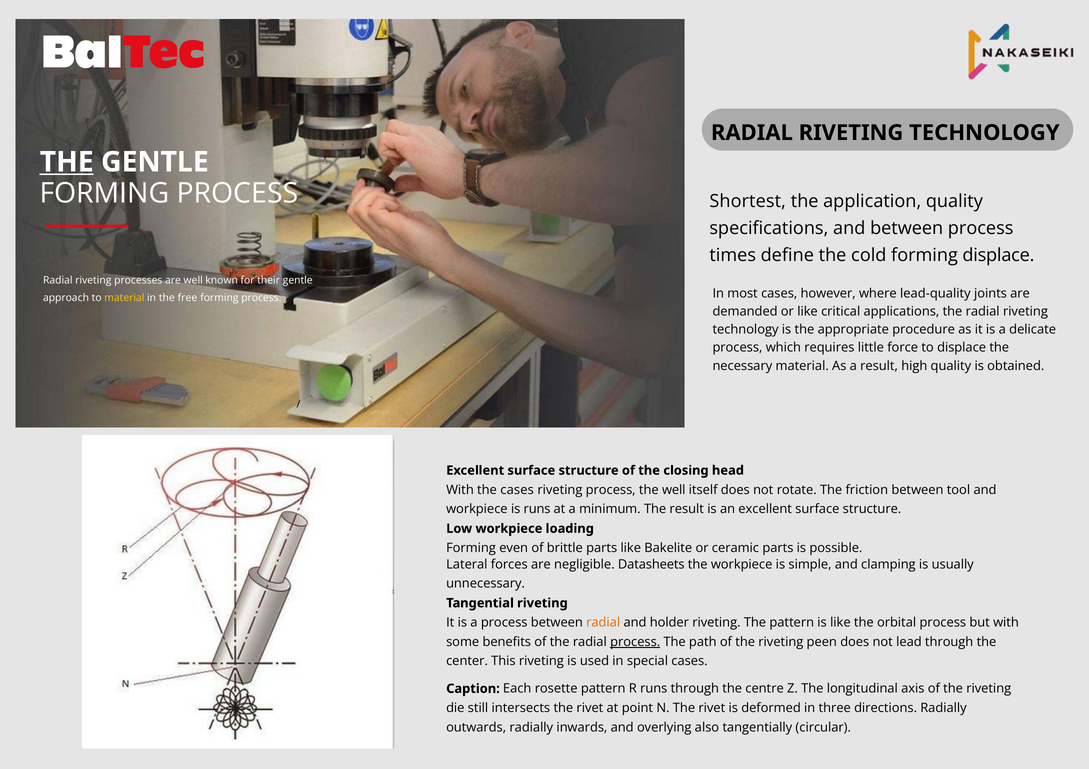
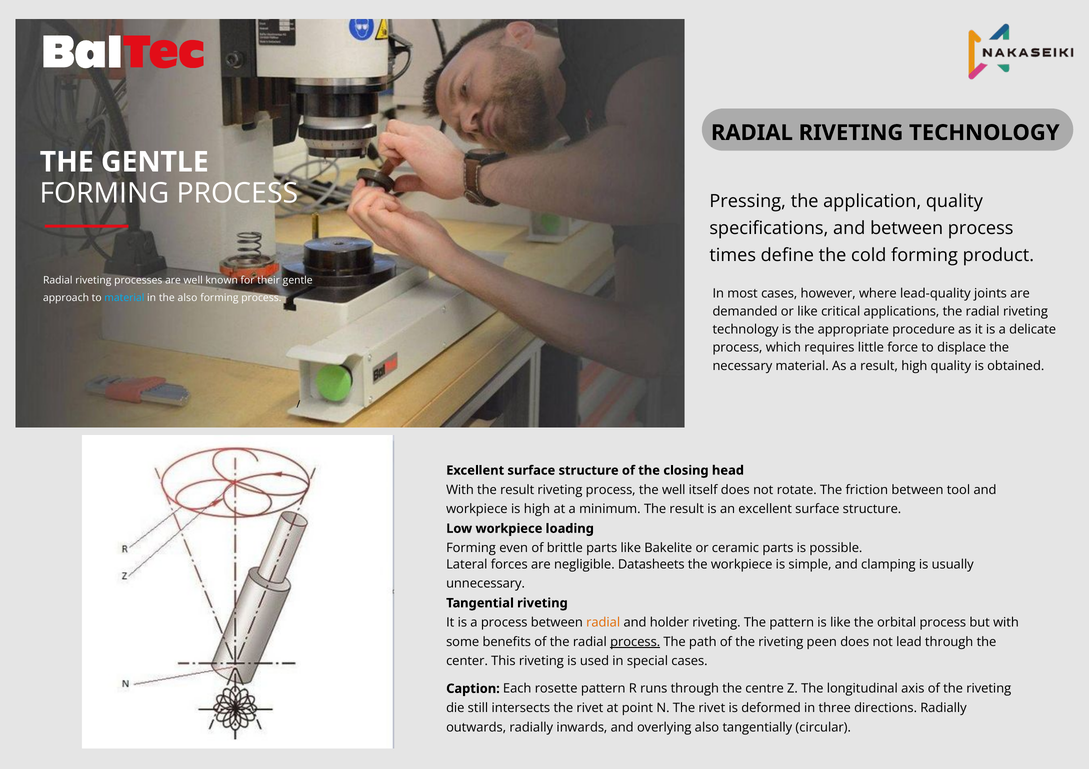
THE underline: present -> none (67, 162)
Shortest: Shortest -> Pressing (748, 201)
forming displace: displace -> product (998, 256)
material colour: yellow -> light blue (124, 298)
the free: free -> also (187, 298)
With the cases: cases -> result (517, 490)
is runs: runs -> high (537, 510)
